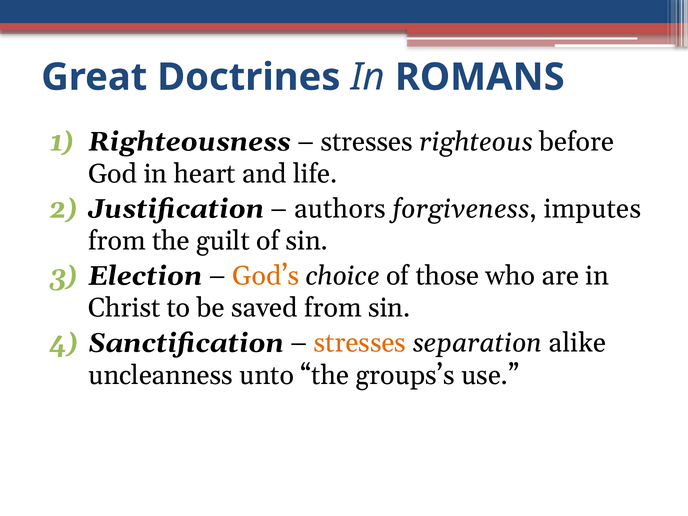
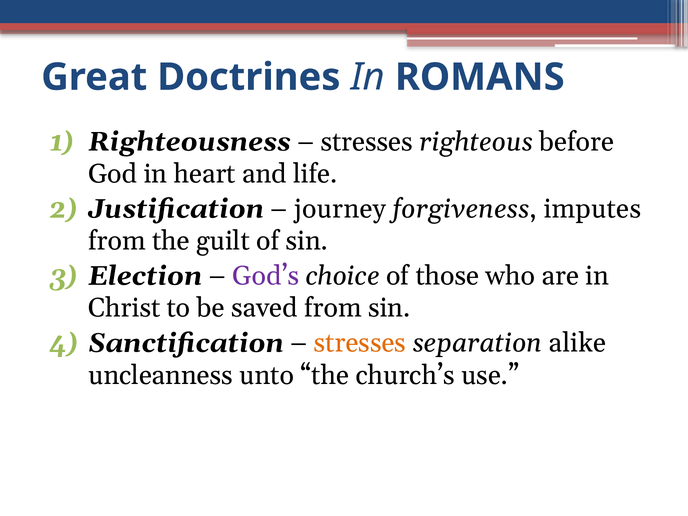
authors: authors -> journey (340, 209)
God’s colour: orange -> purple (266, 276)
groups’s: groups’s -> church’s (405, 375)
